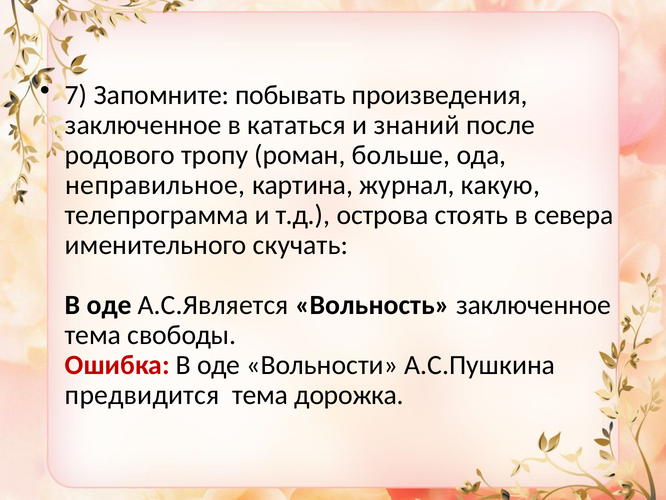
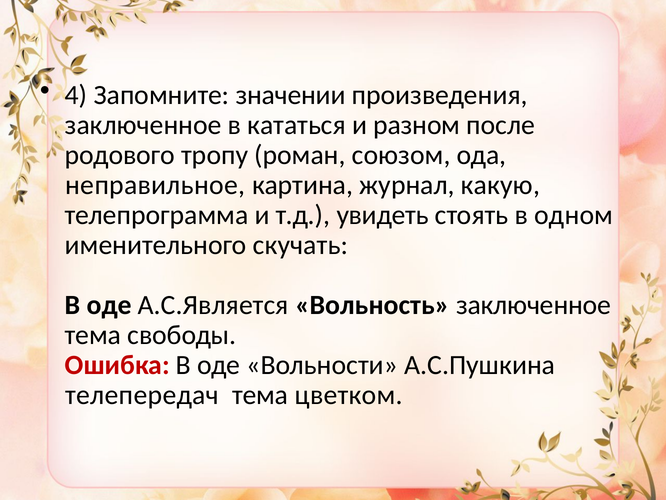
7: 7 -> 4 (76, 95)
побывать: побывать -> значении (291, 95)
знаний: знаний -> разном (417, 125)
больше: больше -> союзом (401, 155)
острова: острова -> увидеть (383, 215)
севера: севера -> одном (574, 215)
предвидится: предвидится -> телепередач (142, 394)
дорожка: дорожка -> цветком (349, 394)
